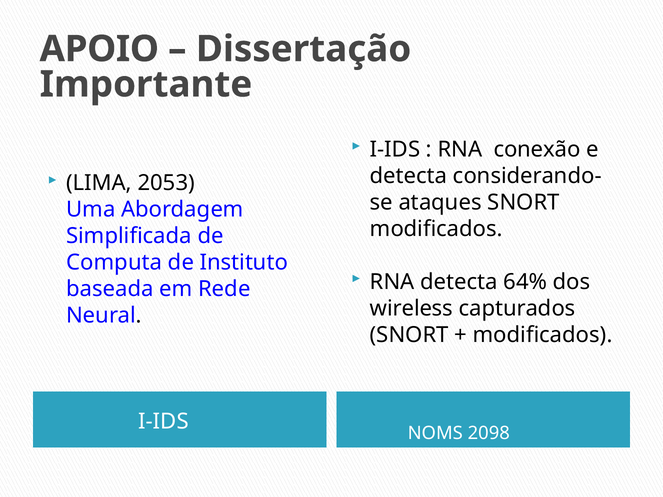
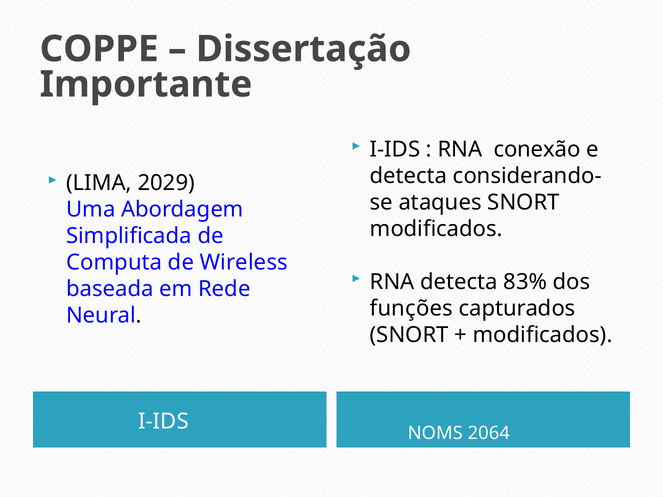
APOIO: APOIO -> COPPE (99, 49)
2053: 2053 -> 2029 (166, 183)
Instituto: Instituto -> Wireless (244, 263)
64%: 64% -> 83% (525, 282)
wireless: wireless -> funções (411, 308)
2098: 2098 -> 2064 (489, 434)
